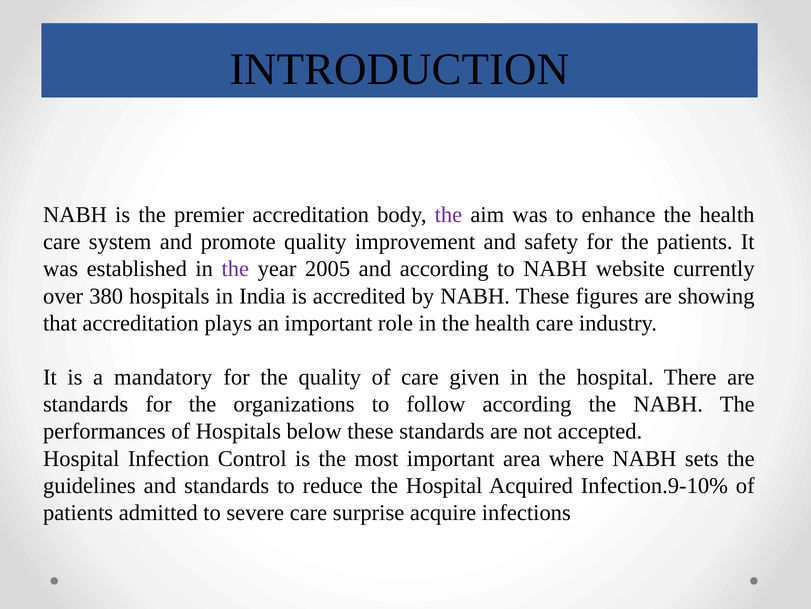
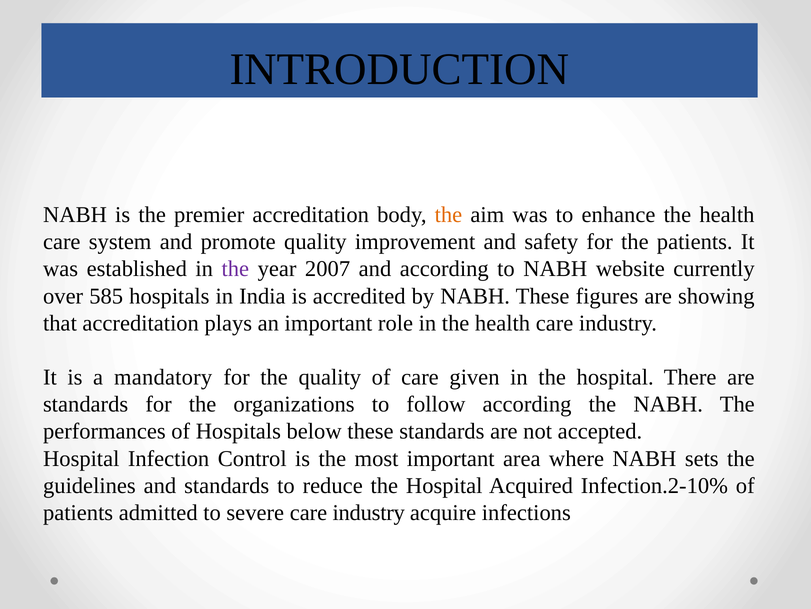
the colour: purple -> orange (448, 215)
2005: 2005 -> 2007 (328, 269)
380: 380 -> 585 (106, 296)
Infection.9-10%: Infection.9-10% -> Infection.2-10% (654, 485)
severe care surprise: surprise -> industry (369, 512)
